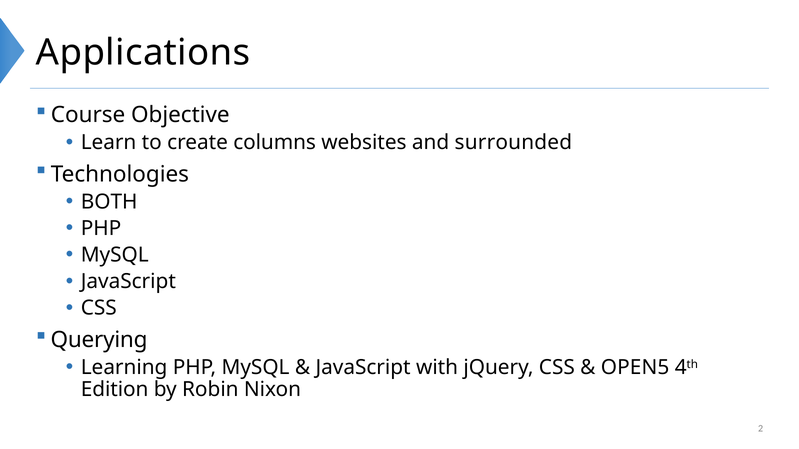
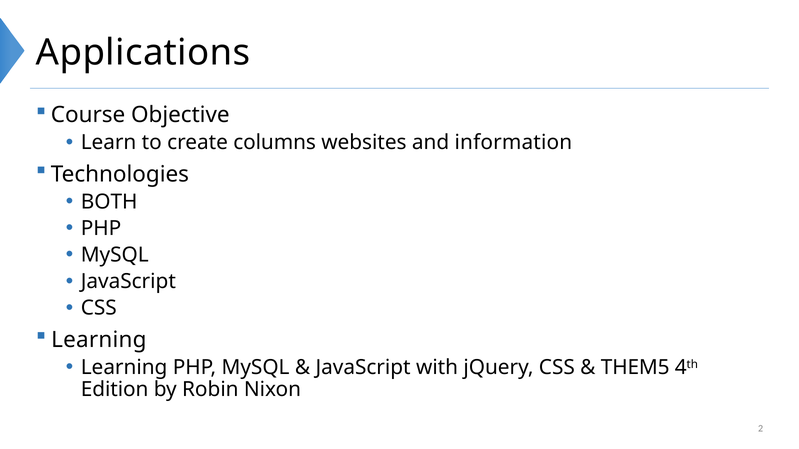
surrounded: surrounded -> information (513, 143)
Querying: Querying -> Learning (99, 340)
OPEN5: OPEN5 -> THEM5 (635, 368)
